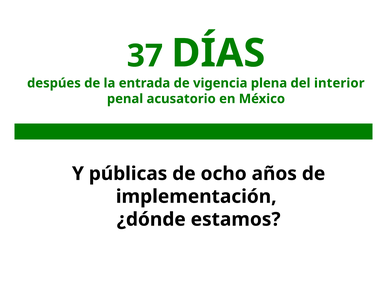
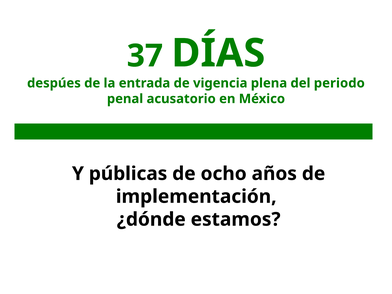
interior: interior -> periodo (339, 83)
